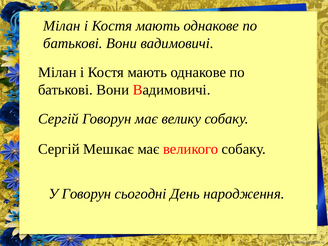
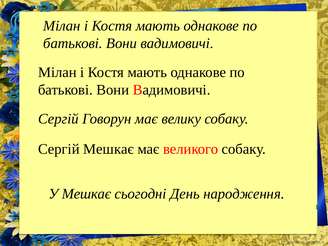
У Говорун: Говорун -> Мешкає (87, 194)
